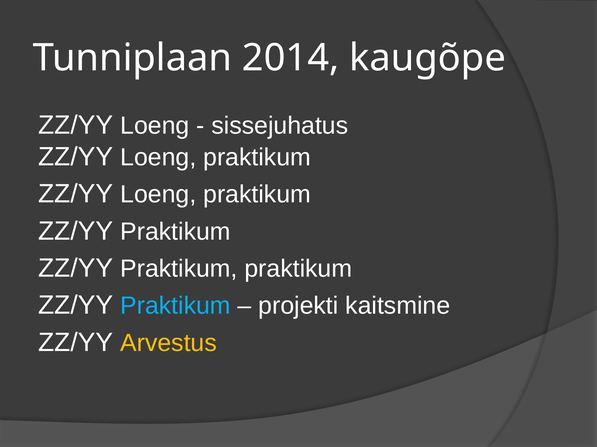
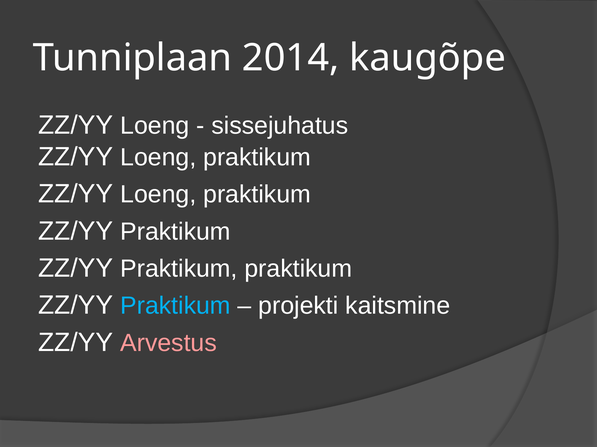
Arvestus colour: yellow -> pink (169, 343)
